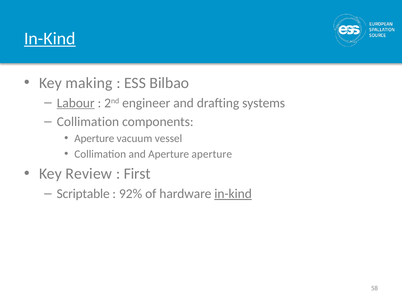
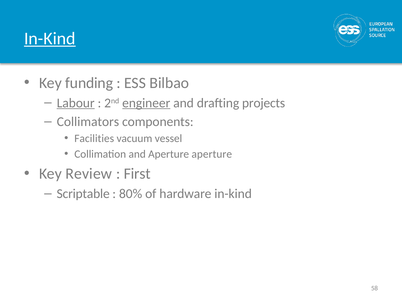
making: making -> funding (89, 83)
engineer underline: none -> present (146, 103)
systems: systems -> projects (264, 103)
Collimation: Collimation -> Collimators (88, 122)
Aperture: Aperture -> Facilities (94, 138)
92%: 92% -> 80% (131, 193)
in-kind underline: present -> none (233, 193)
